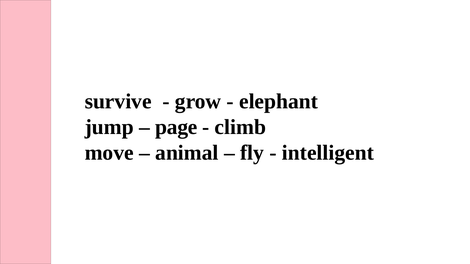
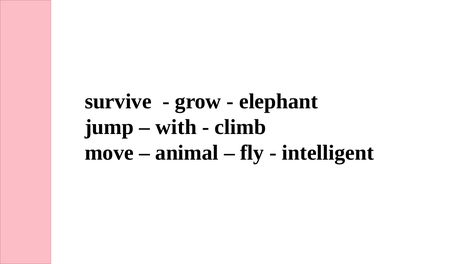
page: page -> with (176, 127)
